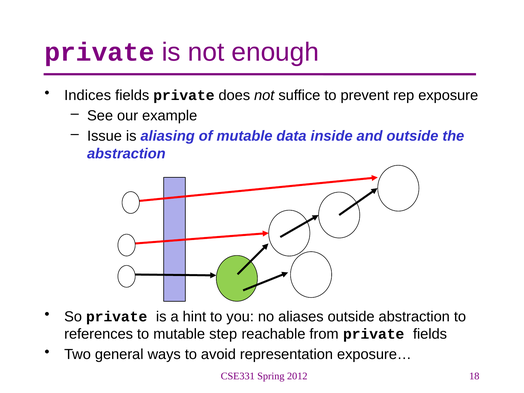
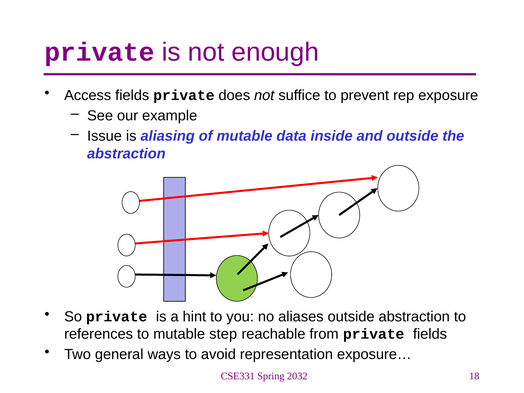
Indices: Indices -> Access (88, 95)
2012: 2012 -> 2032 (297, 376)
